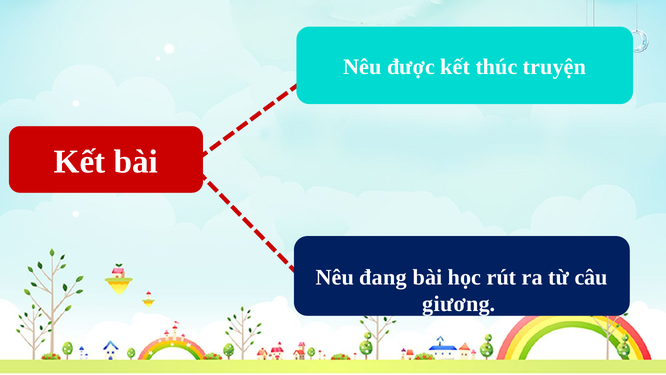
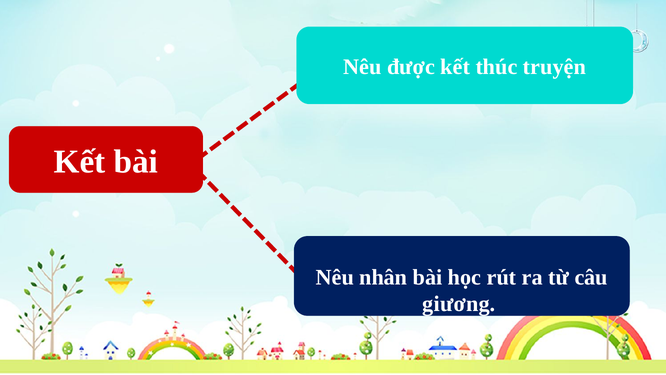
đang: đang -> nhân (383, 277)
